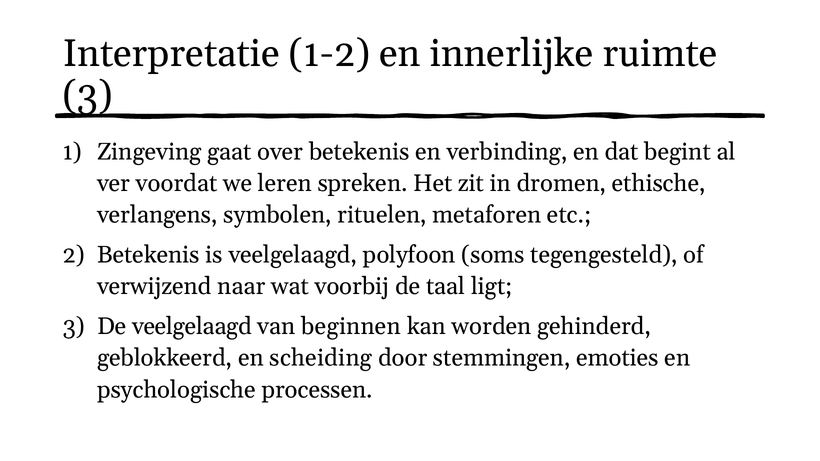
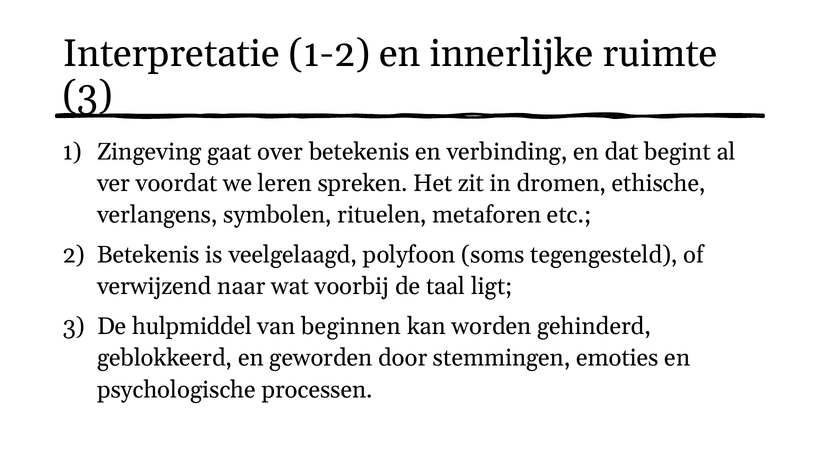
De veelgelaagd: veelgelaagd -> hulpmiddel (192, 327)
scheiding: scheiding -> geworden (321, 358)
